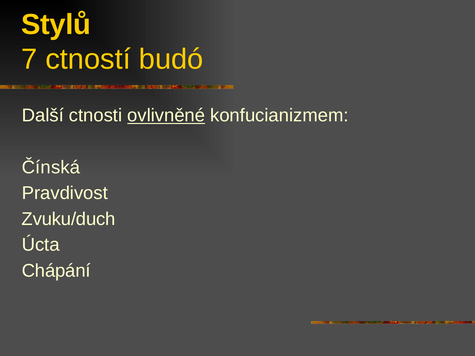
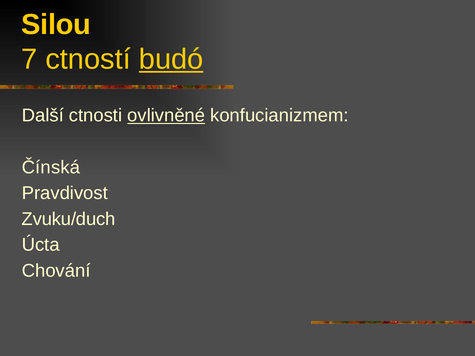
Stylů: Stylů -> Silou (56, 25)
budó underline: none -> present (171, 59)
Chápání: Chápání -> Chování (56, 271)
